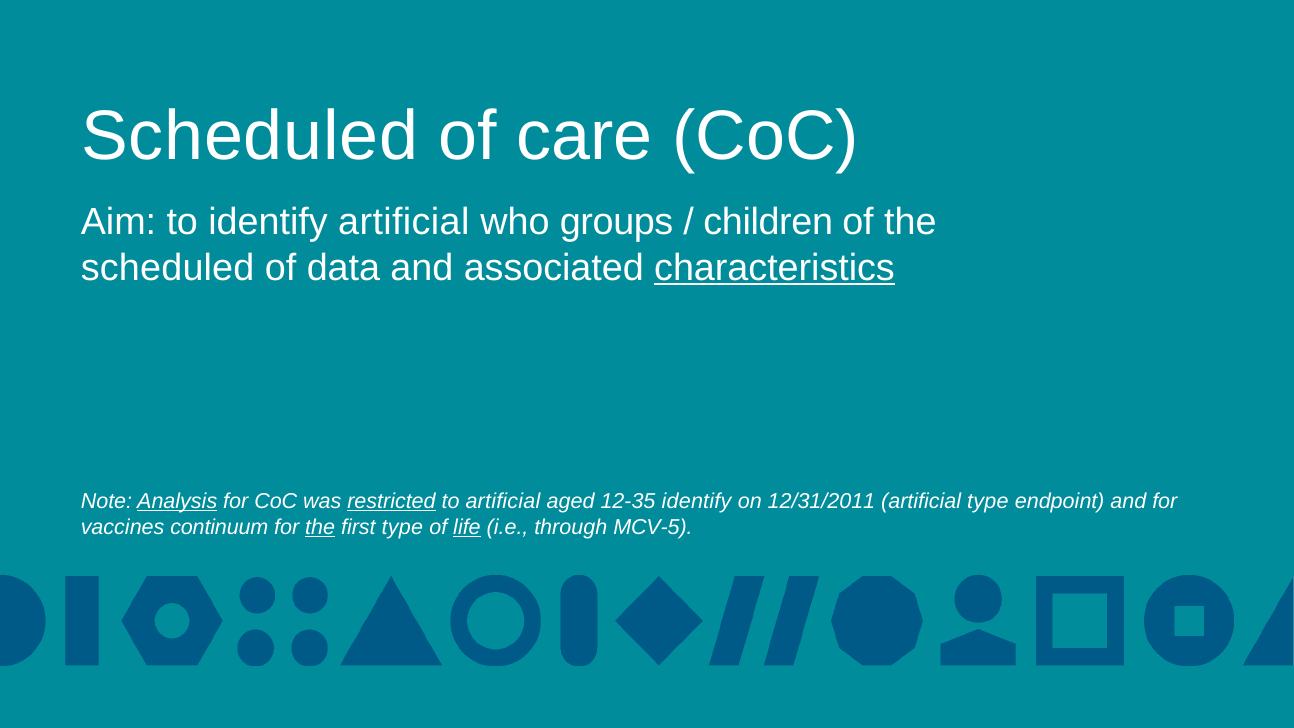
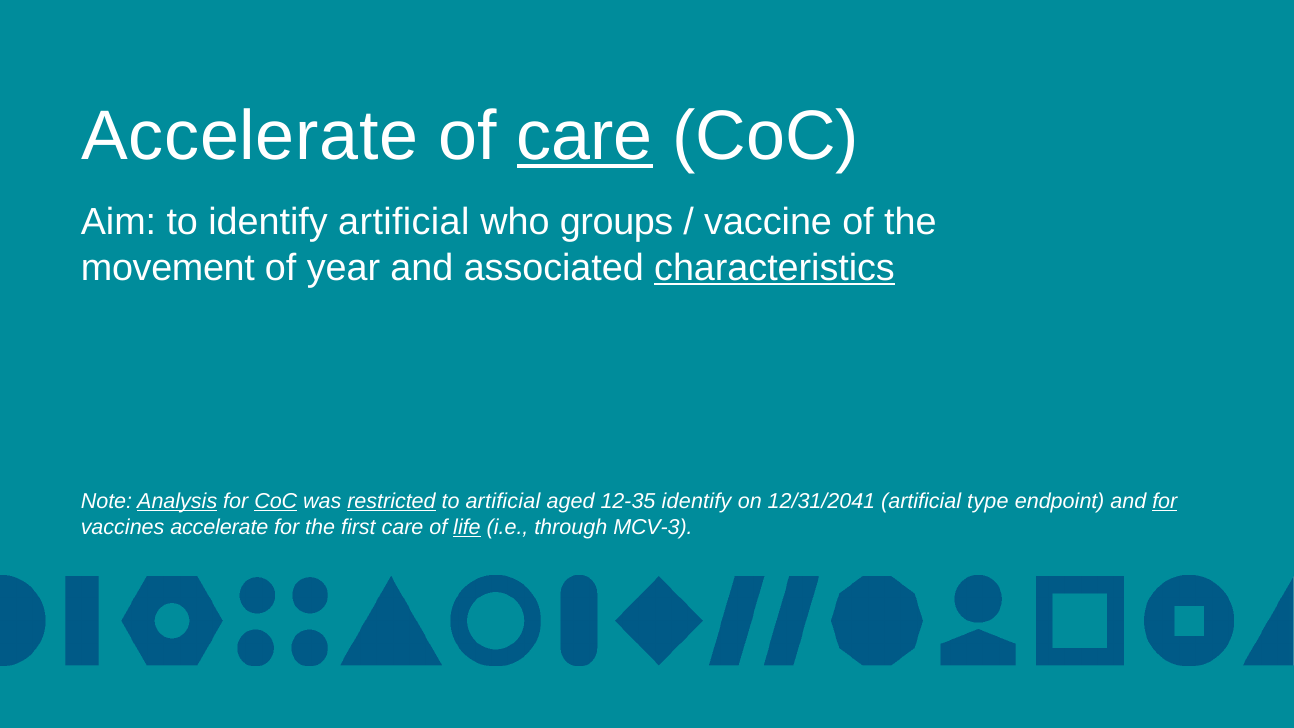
Scheduled: Scheduled -> Accelerate (250, 136)
care underline: none -> present (585, 136)
children: children -> vaccine (768, 222)
scheduled: scheduled -> movement (168, 268)
data: data -> year (343, 268)
CoC underline: none -> present (276, 501)
12/31/2011: 12/31/2011 -> 12/31/2041 (821, 501)
for underline: none -> present (1165, 501)
vaccines continuum: continuum -> accelerate (219, 527)
the underline: present -> none (320, 527)
first type: type -> care (402, 527)
MCV-5: MCV-5 -> MCV-3 (653, 527)
